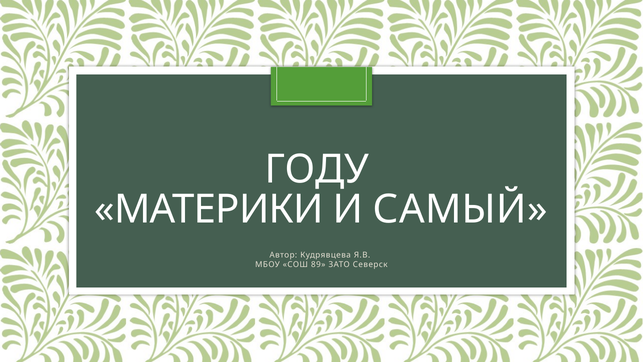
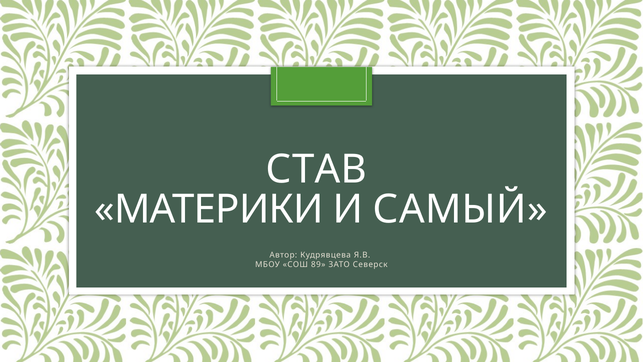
ГОДУ: ГОДУ -> СТАВ (316, 169)
